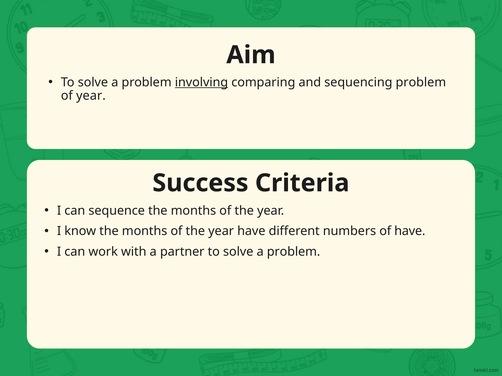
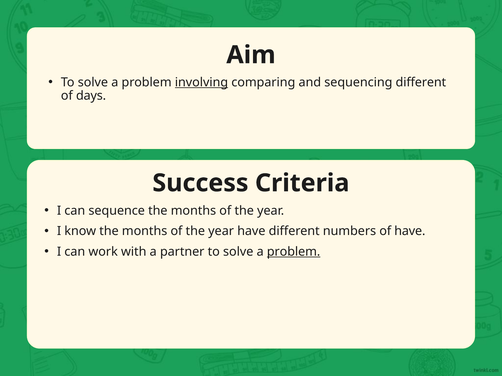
sequencing problem: problem -> different (421, 82)
of year: year -> days (91, 96)
problem underline: none -> present (294, 252)
